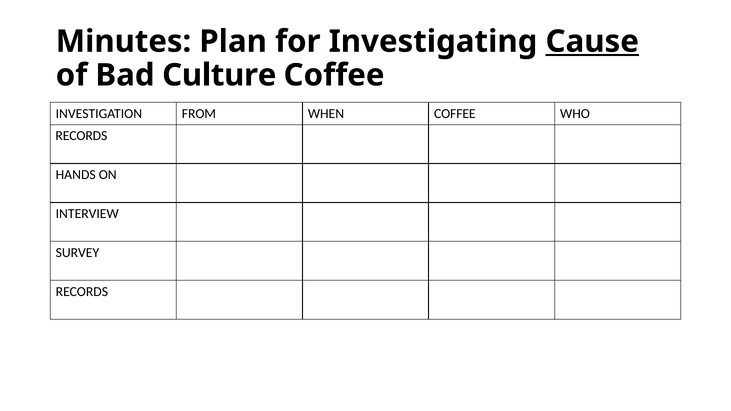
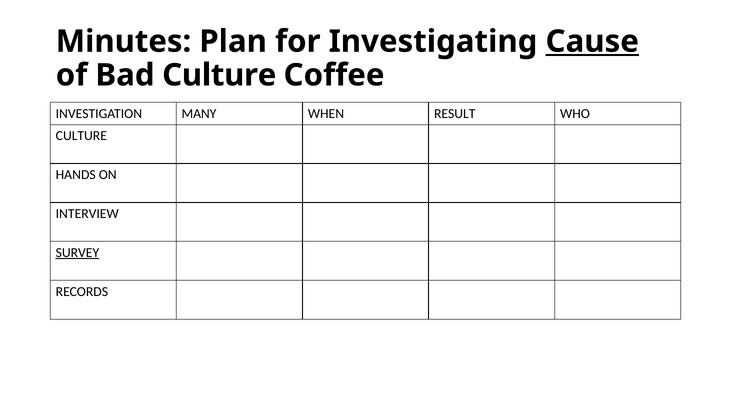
FROM: FROM -> MANY (199, 114)
WHEN COFFEE: COFFEE -> RESULT (455, 114)
RECORDS: RECORDS -> CULTURE (81, 136)
SURVEY underline: none -> present (77, 253)
